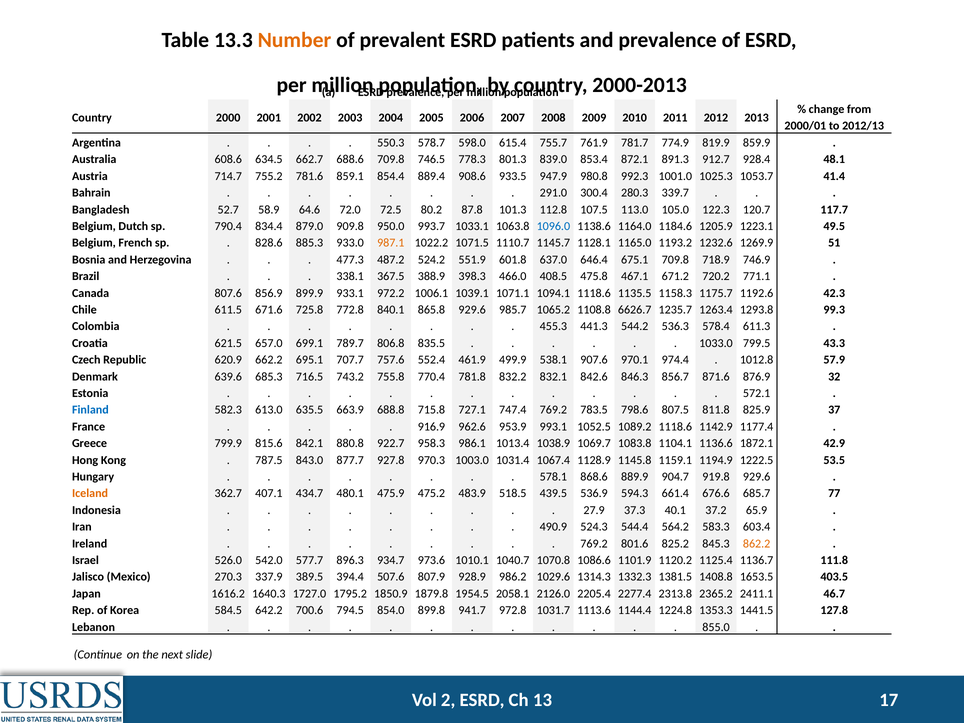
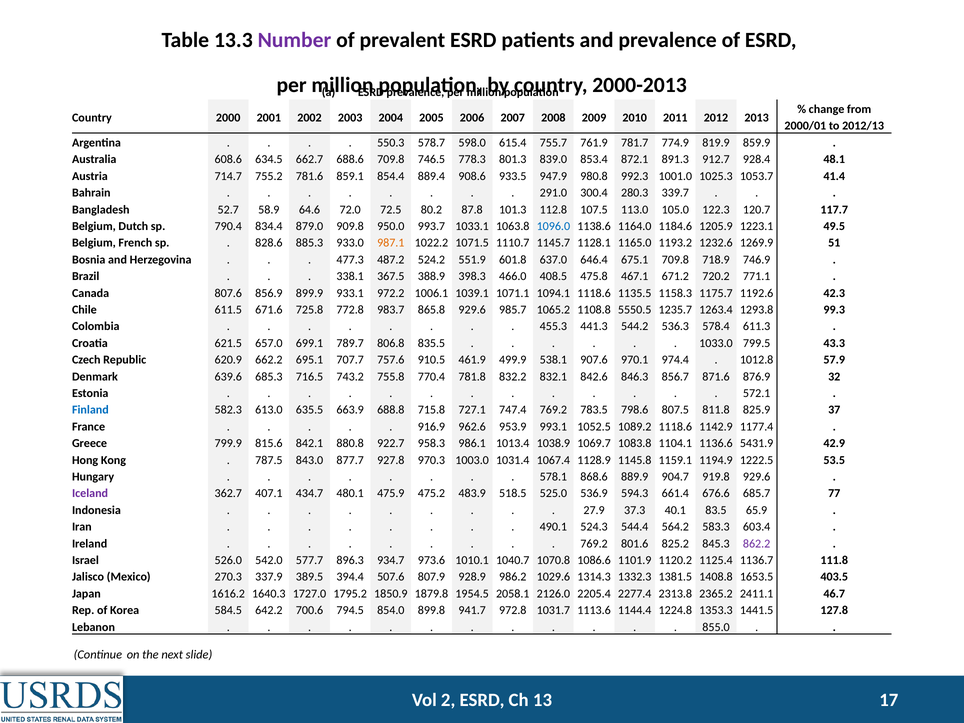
Number colour: orange -> purple (294, 40)
840.1: 840.1 -> 983.7 (391, 310)
6626.7: 6626.7 -> 5550.5 (635, 310)
552.4: 552.4 -> 910.5 (431, 360)
1872.1: 1872.1 -> 5431.9 (757, 443)
Iceland colour: orange -> purple (90, 493)
439.5: 439.5 -> 525.0 (553, 493)
37.2: 37.2 -> 83.5 (716, 510)
490.9: 490.9 -> 490.1 (553, 527)
862.2 colour: orange -> purple (757, 544)
